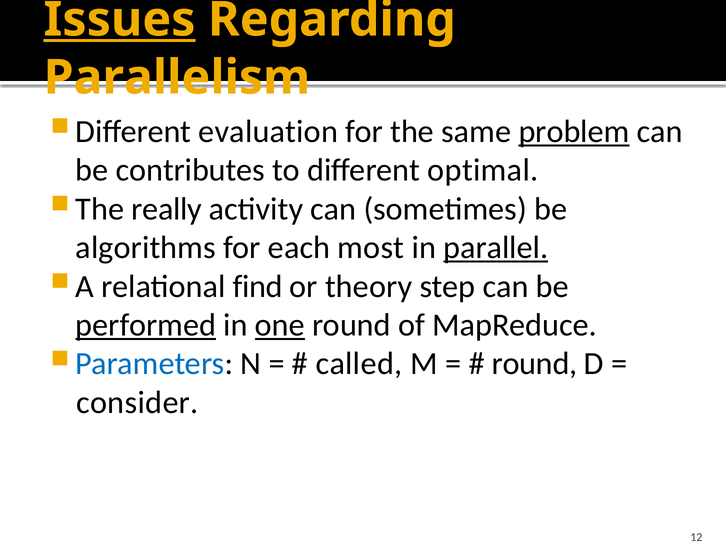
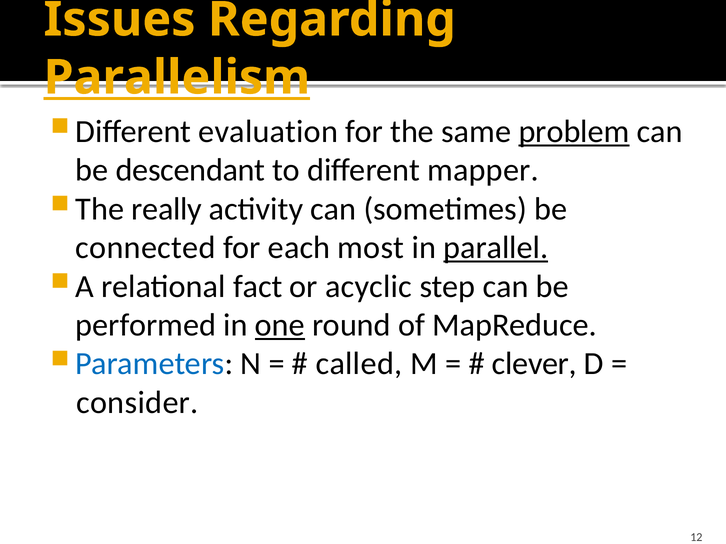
Issues underline: present -> none (120, 20)
Parallelism underline: none -> present (177, 78)
contributes: contributes -> descendant (191, 170)
optimal: optimal -> mapper (483, 170)
algorithms: algorithms -> connected (146, 248)
find: find -> fact (258, 287)
theory: theory -> acyclic (369, 287)
performed underline: present -> none (146, 325)
round: round -> clever (534, 364)
